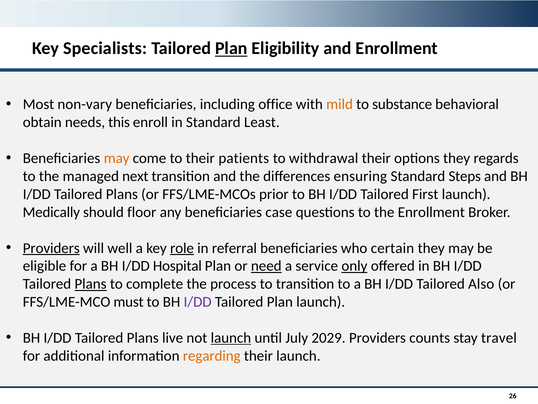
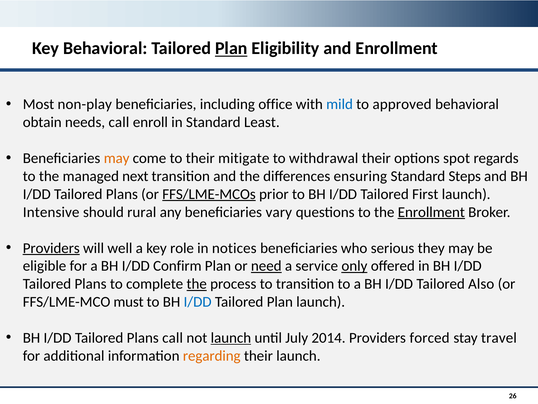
Key Specialists: Specialists -> Behavioral (105, 48)
non-vary: non-vary -> non-play (85, 104)
mild colour: orange -> blue (340, 104)
substance: substance -> approved (402, 104)
needs this: this -> call (119, 122)
patients: patients -> mitigate (244, 158)
options they: they -> spot (457, 158)
FFS/LME-MCOs underline: none -> present (209, 194)
Medically: Medically -> Intensive (51, 212)
floor: floor -> rural (142, 212)
case: case -> vary (279, 212)
Enrollment underline: none -> present (431, 212)
role underline: present -> none (182, 248)
referral: referral -> notices (234, 248)
certain: certain -> serious (393, 248)
Hospital: Hospital -> Confirm (177, 266)
Plans underline: present -> none (91, 284)
the underline: none -> present (197, 284)
I/DD colour: purple -> blue (198, 302)
Plans live: live -> call (173, 337)
2029: 2029 -> 2014 (329, 337)
counts: counts -> forced (430, 337)
